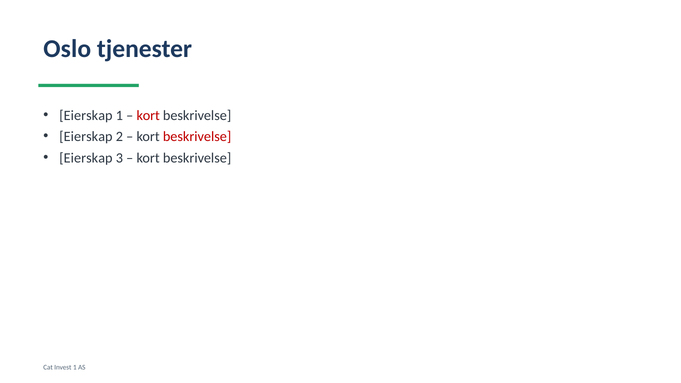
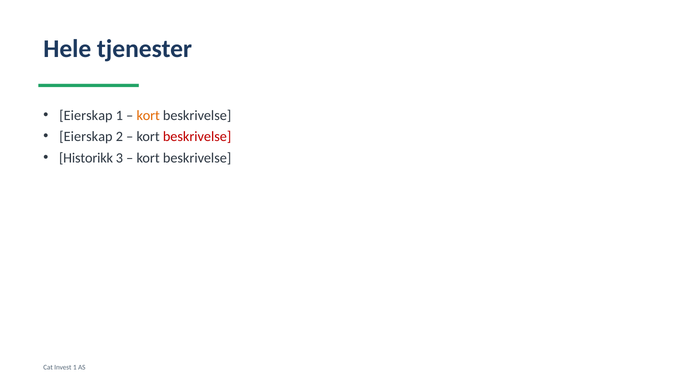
Oslo: Oslo -> Hele (67, 49)
kort colour: red -> orange (148, 115)
Eierskap: Eierskap -> Historikk (86, 158)
